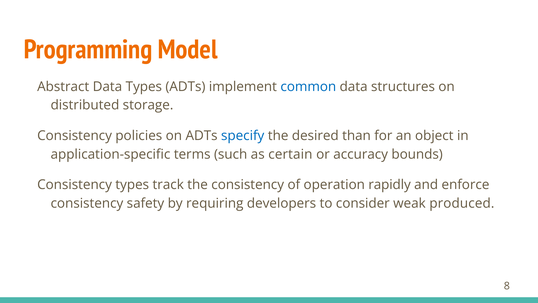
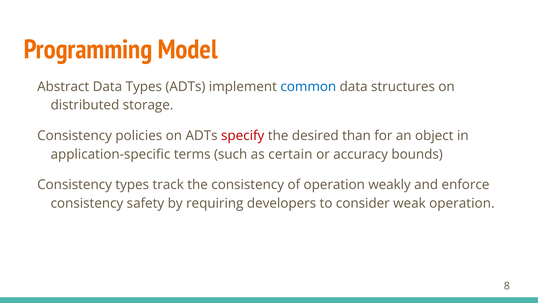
specify colour: blue -> red (243, 136)
rapidly: rapidly -> weakly (390, 185)
weak produced: produced -> operation (462, 203)
